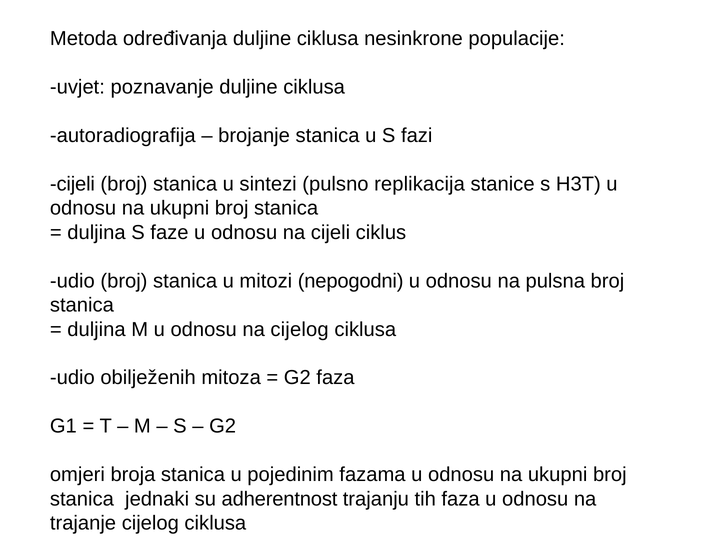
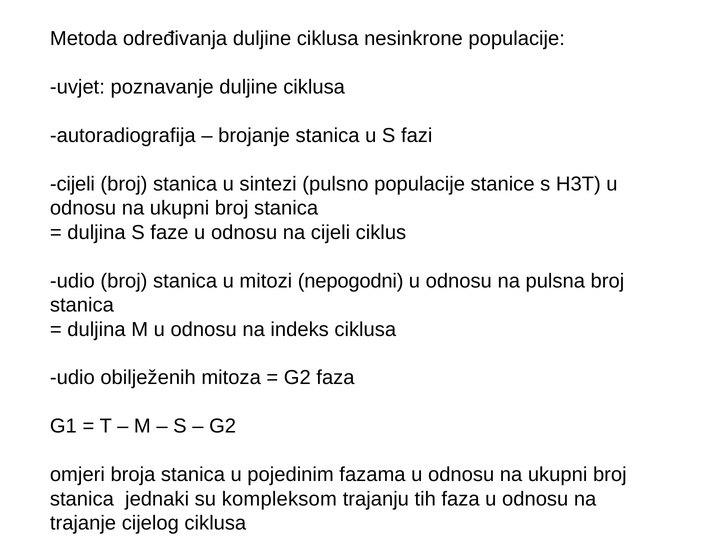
pulsno replikacija: replikacija -> populacije (420, 184)
na cijelog: cijelog -> indeks (300, 329)
adherentnost: adherentnost -> kompleksom (279, 499)
